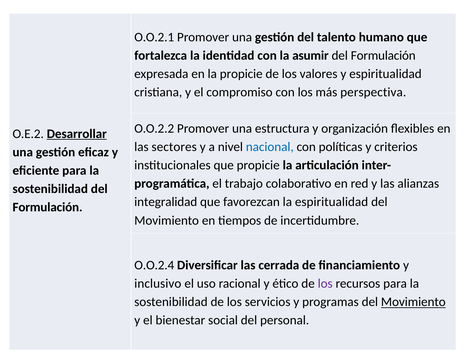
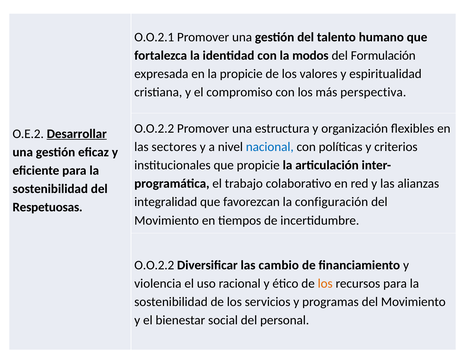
asumir: asumir -> modos (310, 55)
la espiritualidad: espiritualidad -> configuración (332, 202)
Formulación: Formulación -> Respetuosas (48, 207)
O.O.2.4: O.O.2.4 -> O.O.2.2 (154, 265)
cerrada: cerrada -> cambio (279, 265)
inclusivo: inclusivo -> violencia (158, 283)
los colour: purple -> orange (325, 283)
Movimiento underline: present -> none (413, 302)
